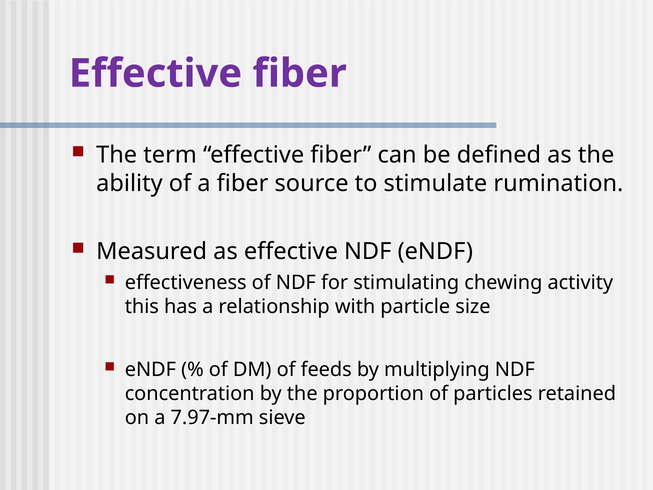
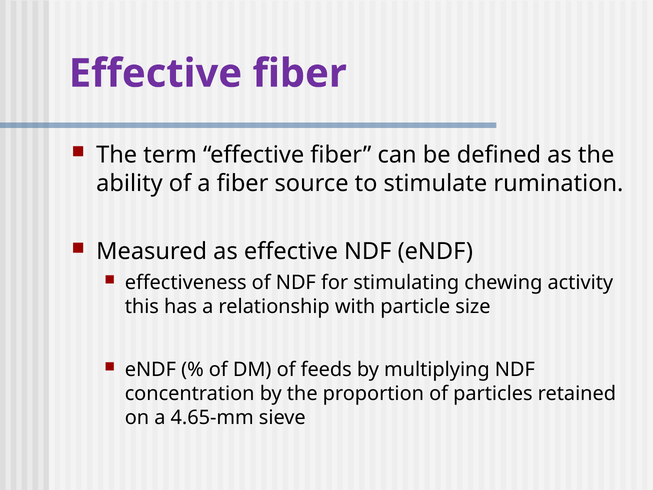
7.97-mm: 7.97-mm -> 4.65-mm (212, 417)
